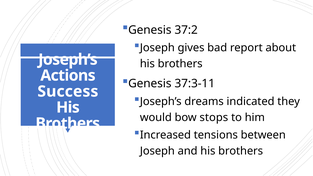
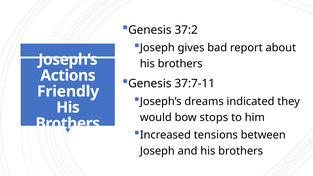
37:3-11: 37:3-11 -> 37:7-11 (195, 84)
Success: Success -> Friendly (68, 91)
